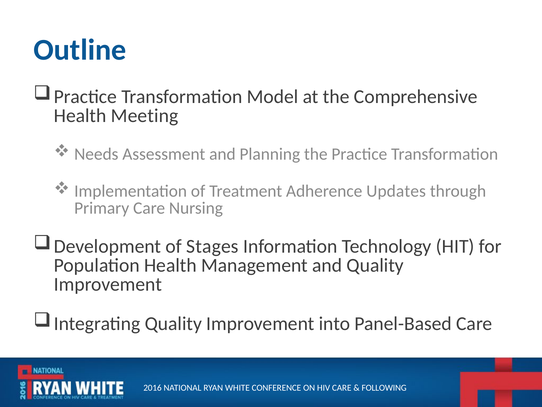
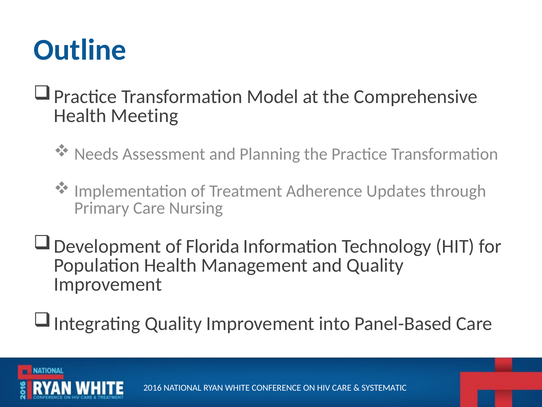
Stages: Stages -> Florida (213, 246)
FOLLOWING: FOLLOWING -> SYSTEMATIC (384, 388)
